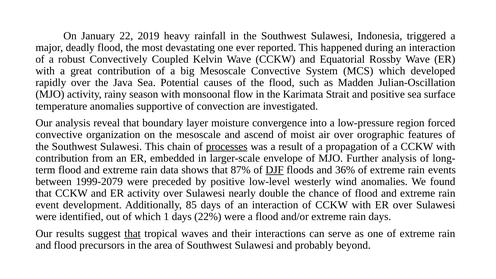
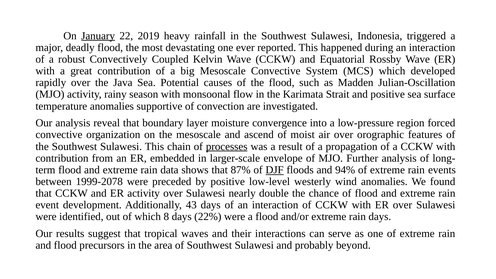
January underline: none -> present (98, 36)
36%: 36% -> 94% (345, 170)
1999-2079: 1999-2079 -> 1999-2078 (99, 182)
85: 85 -> 43 (191, 205)
1: 1 -> 8 (166, 217)
that underline: present -> none (133, 234)
